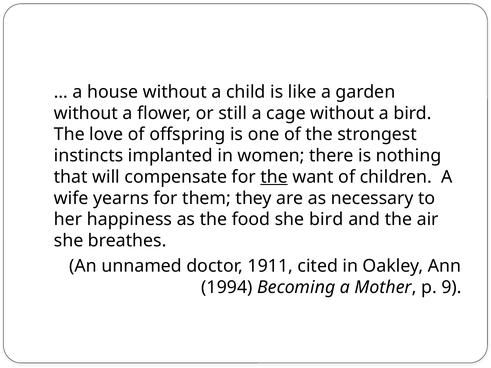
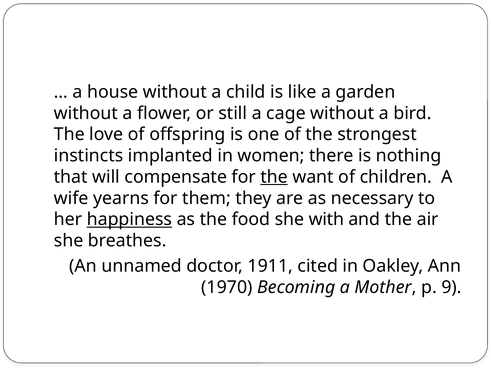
happiness underline: none -> present (129, 220)
she bird: bird -> with (326, 220)
1994: 1994 -> 1970 (227, 287)
